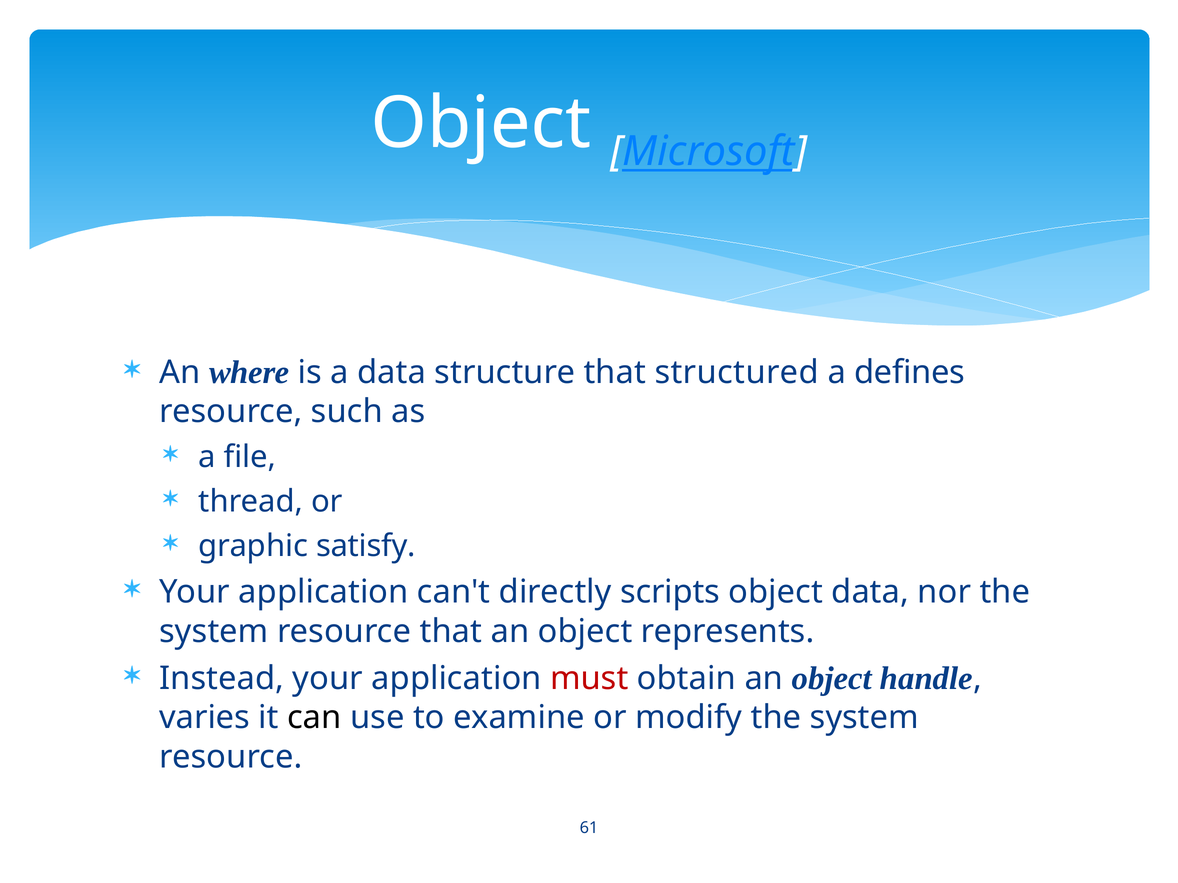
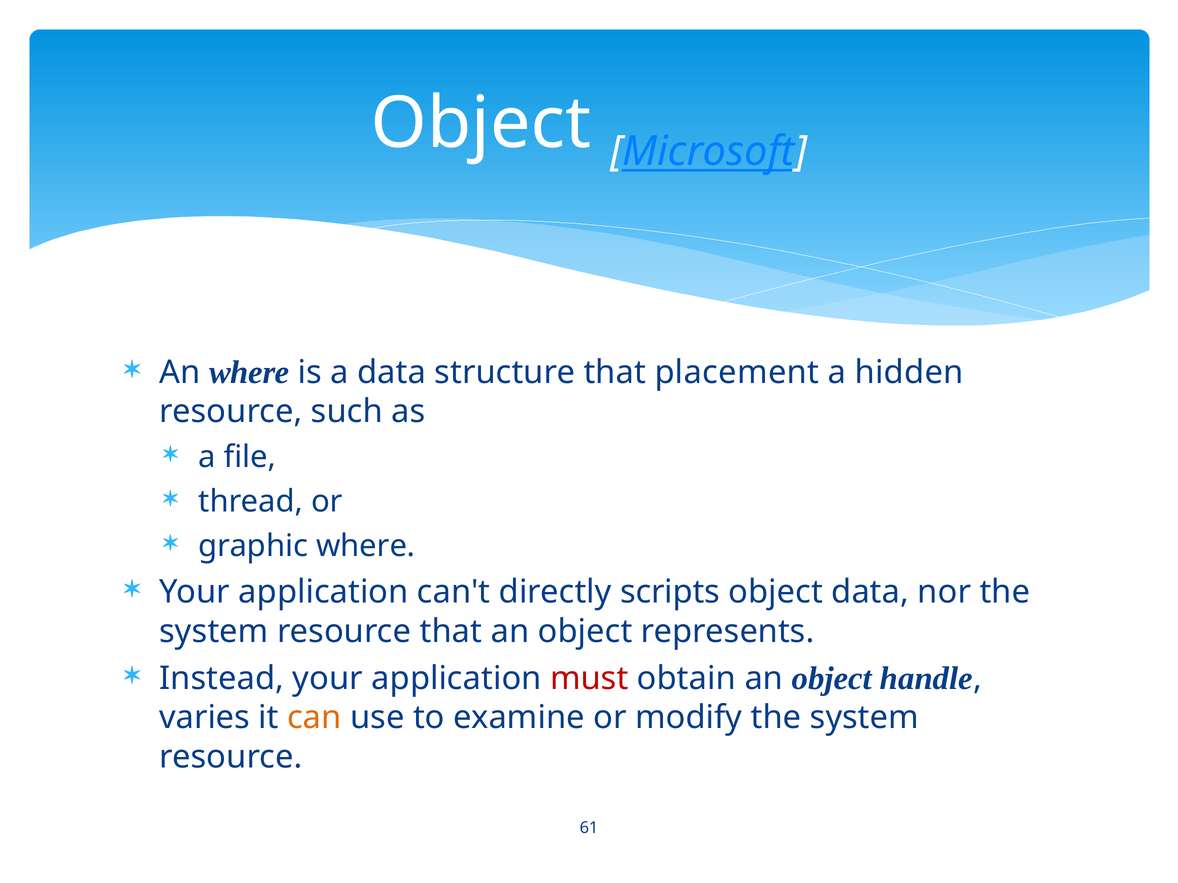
structured: structured -> placement (737, 373)
defines: defines -> hidden (909, 373)
graphic satisfy: satisfy -> where (366, 546)
can colour: black -> orange (314, 718)
